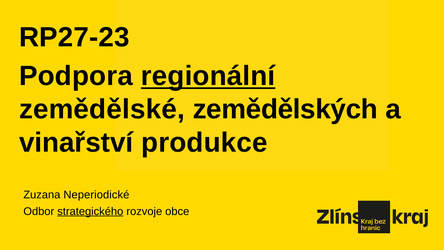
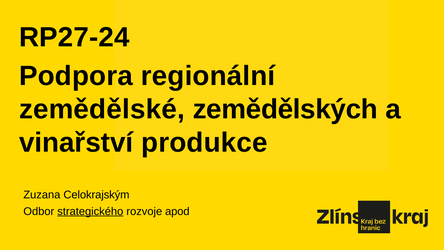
RP27-23: RP27-23 -> RP27-24 (74, 37)
regionální underline: present -> none (208, 76)
Neperiodické: Neperiodické -> Celokrajským (96, 195)
obce: obce -> apod (177, 211)
